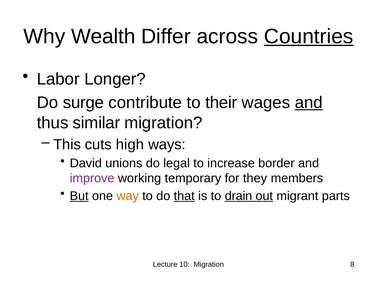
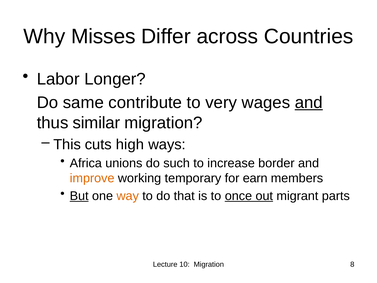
Wealth: Wealth -> Misses (103, 36)
Countries underline: present -> none (309, 36)
surge: surge -> same (83, 103)
their: their -> very (221, 103)
David: David -> Africa (86, 163)
legal: legal -> such (177, 163)
improve colour: purple -> orange (92, 178)
they: they -> earn (255, 178)
that underline: present -> none (184, 196)
drain: drain -> once (238, 196)
